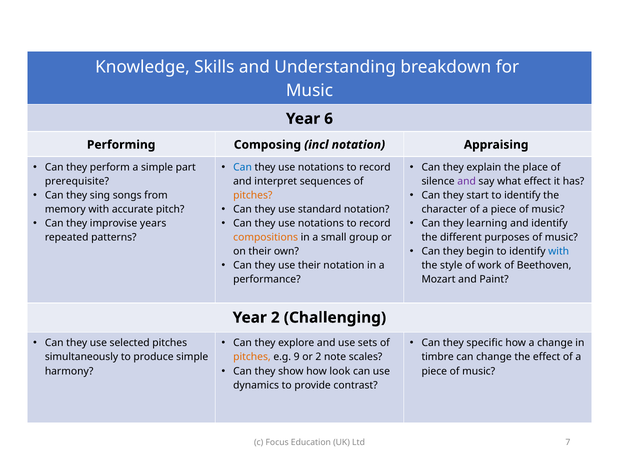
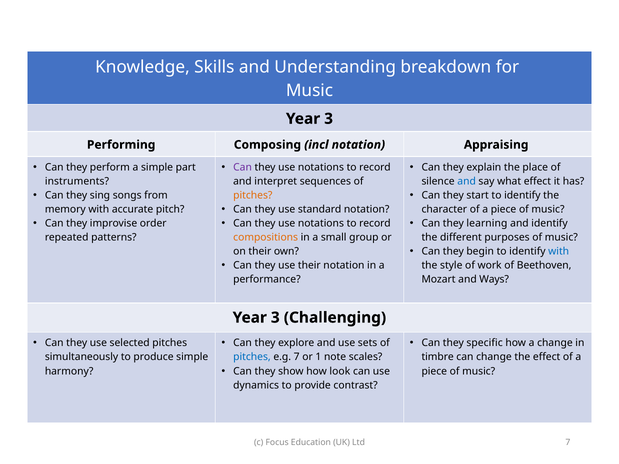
6: 6 -> 3 (329, 119)
Can colour: blue -> purple (243, 167)
prerequisite: prerequisite -> instruments (77, 181)
and colour: purple -> blue (467, 181)
years: years -> order (153, 224)
Paint: Paint -> Ways (494, 280)
2: 2 -> 3 (275, 318)
pitches colour: orange -> blue (252, 357)
e.g 9: 9 -> 7 (297, 357)
or 2: 2 -> 1 (318, 357)
